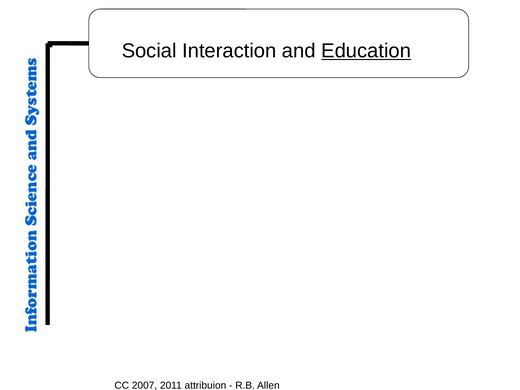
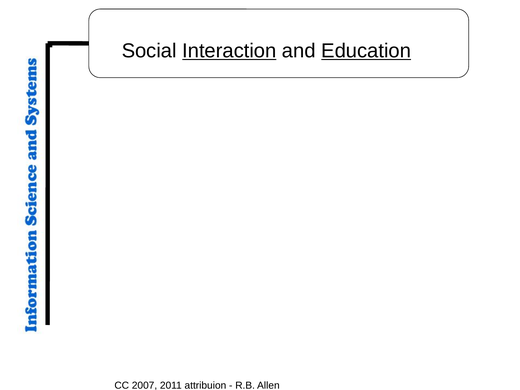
Interaction underline: none -> present (229, 51)
